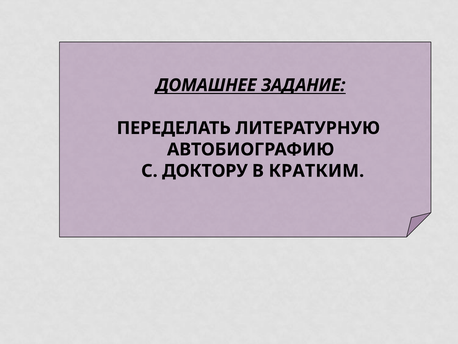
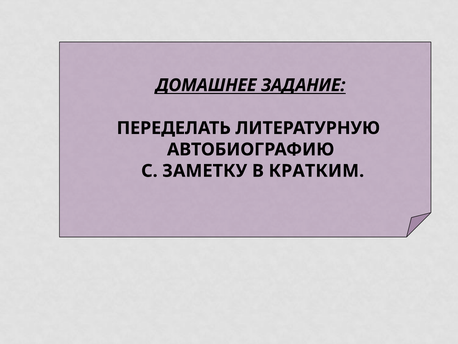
ДОКТОРУ: ДОКТОРУ -> ЗАМЕТКУ (205, 171)
